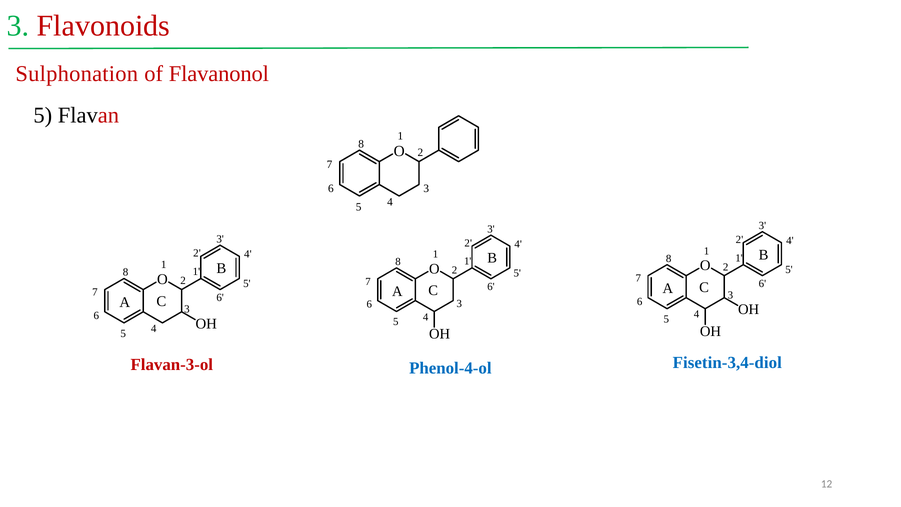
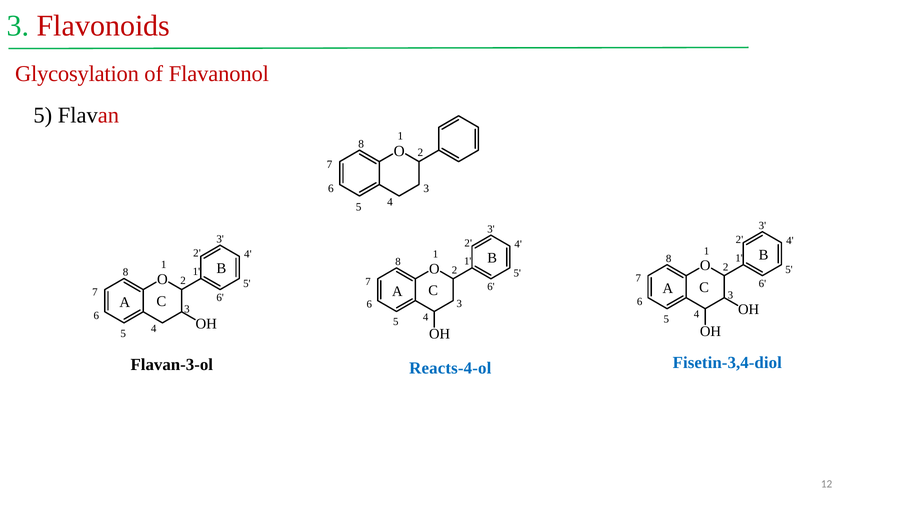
Sulphonation: Sulphonation -> Glycosylation (77, 74)
Flavan-3-ol colour: red -> black (172, 365)
Phenol-4-ol: Phenol-4-ol -> Reacts-4-ol (450, 368)
